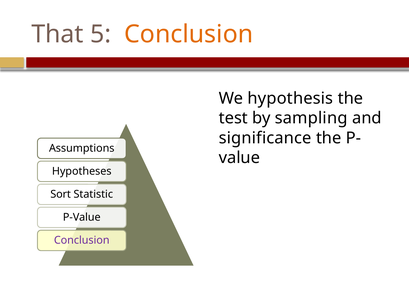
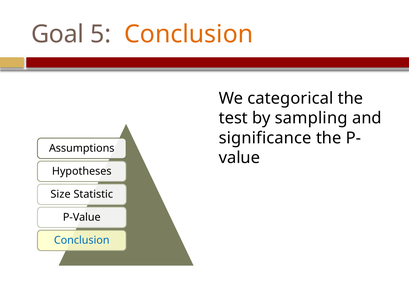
That: That -> Goal (58, 34)
hypothesis: hypothesis -> categorical (290, 98)
Sort: Sort -> Size (61, 194)
Conclusion colour: purple -> blue (82, 240)
